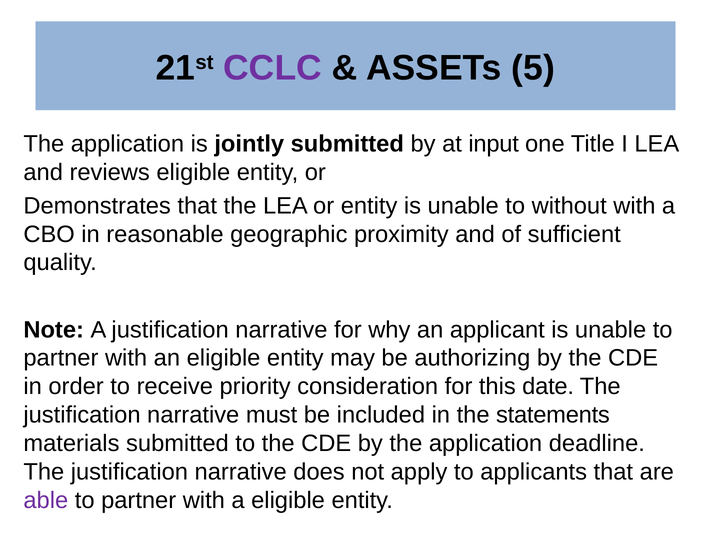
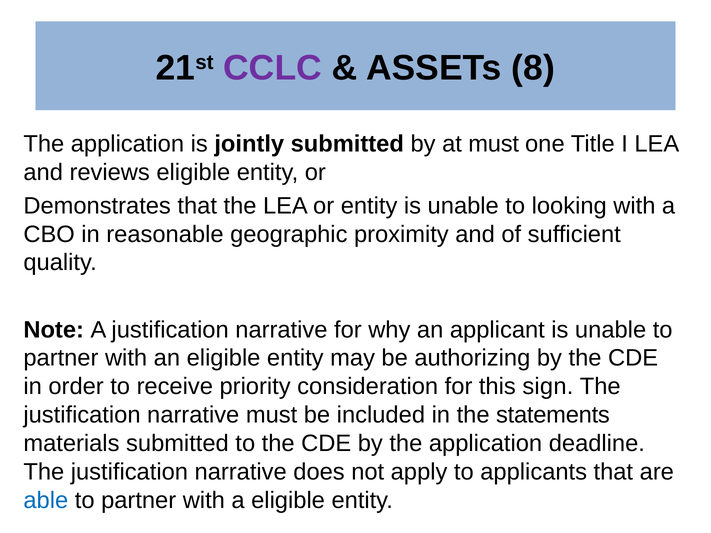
5: 5 -> 8 (533, 68)
at input: input -> must (494, 144)
without: without -> looking (569, 206)
date: date -> sign (548, 387)
able colour: purple -> blue (46, 501)
